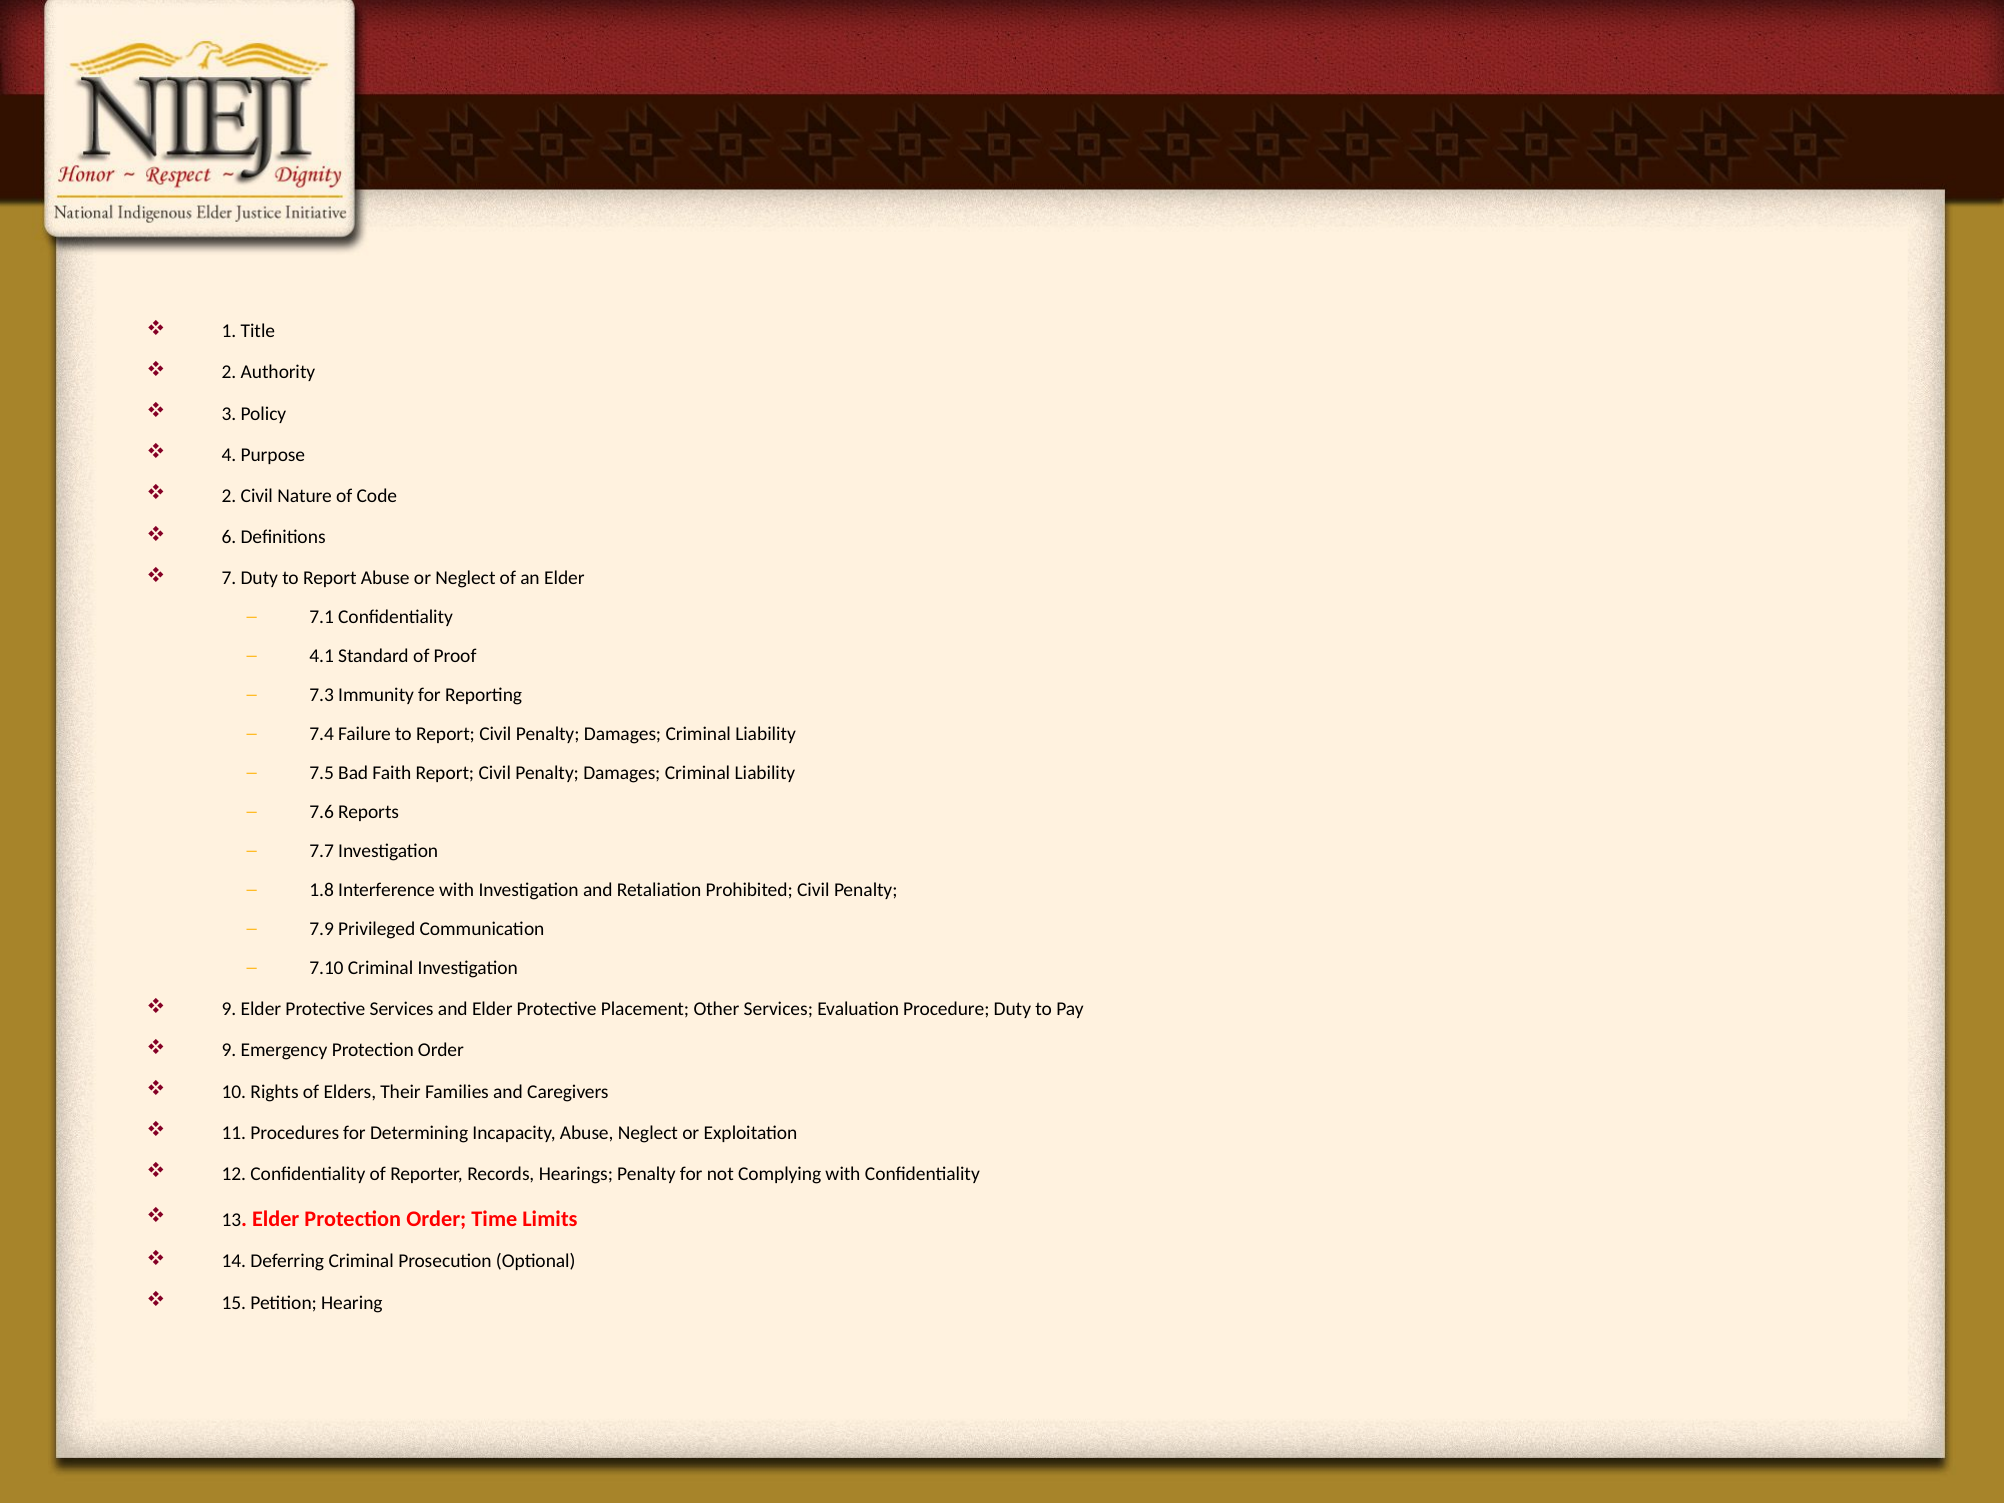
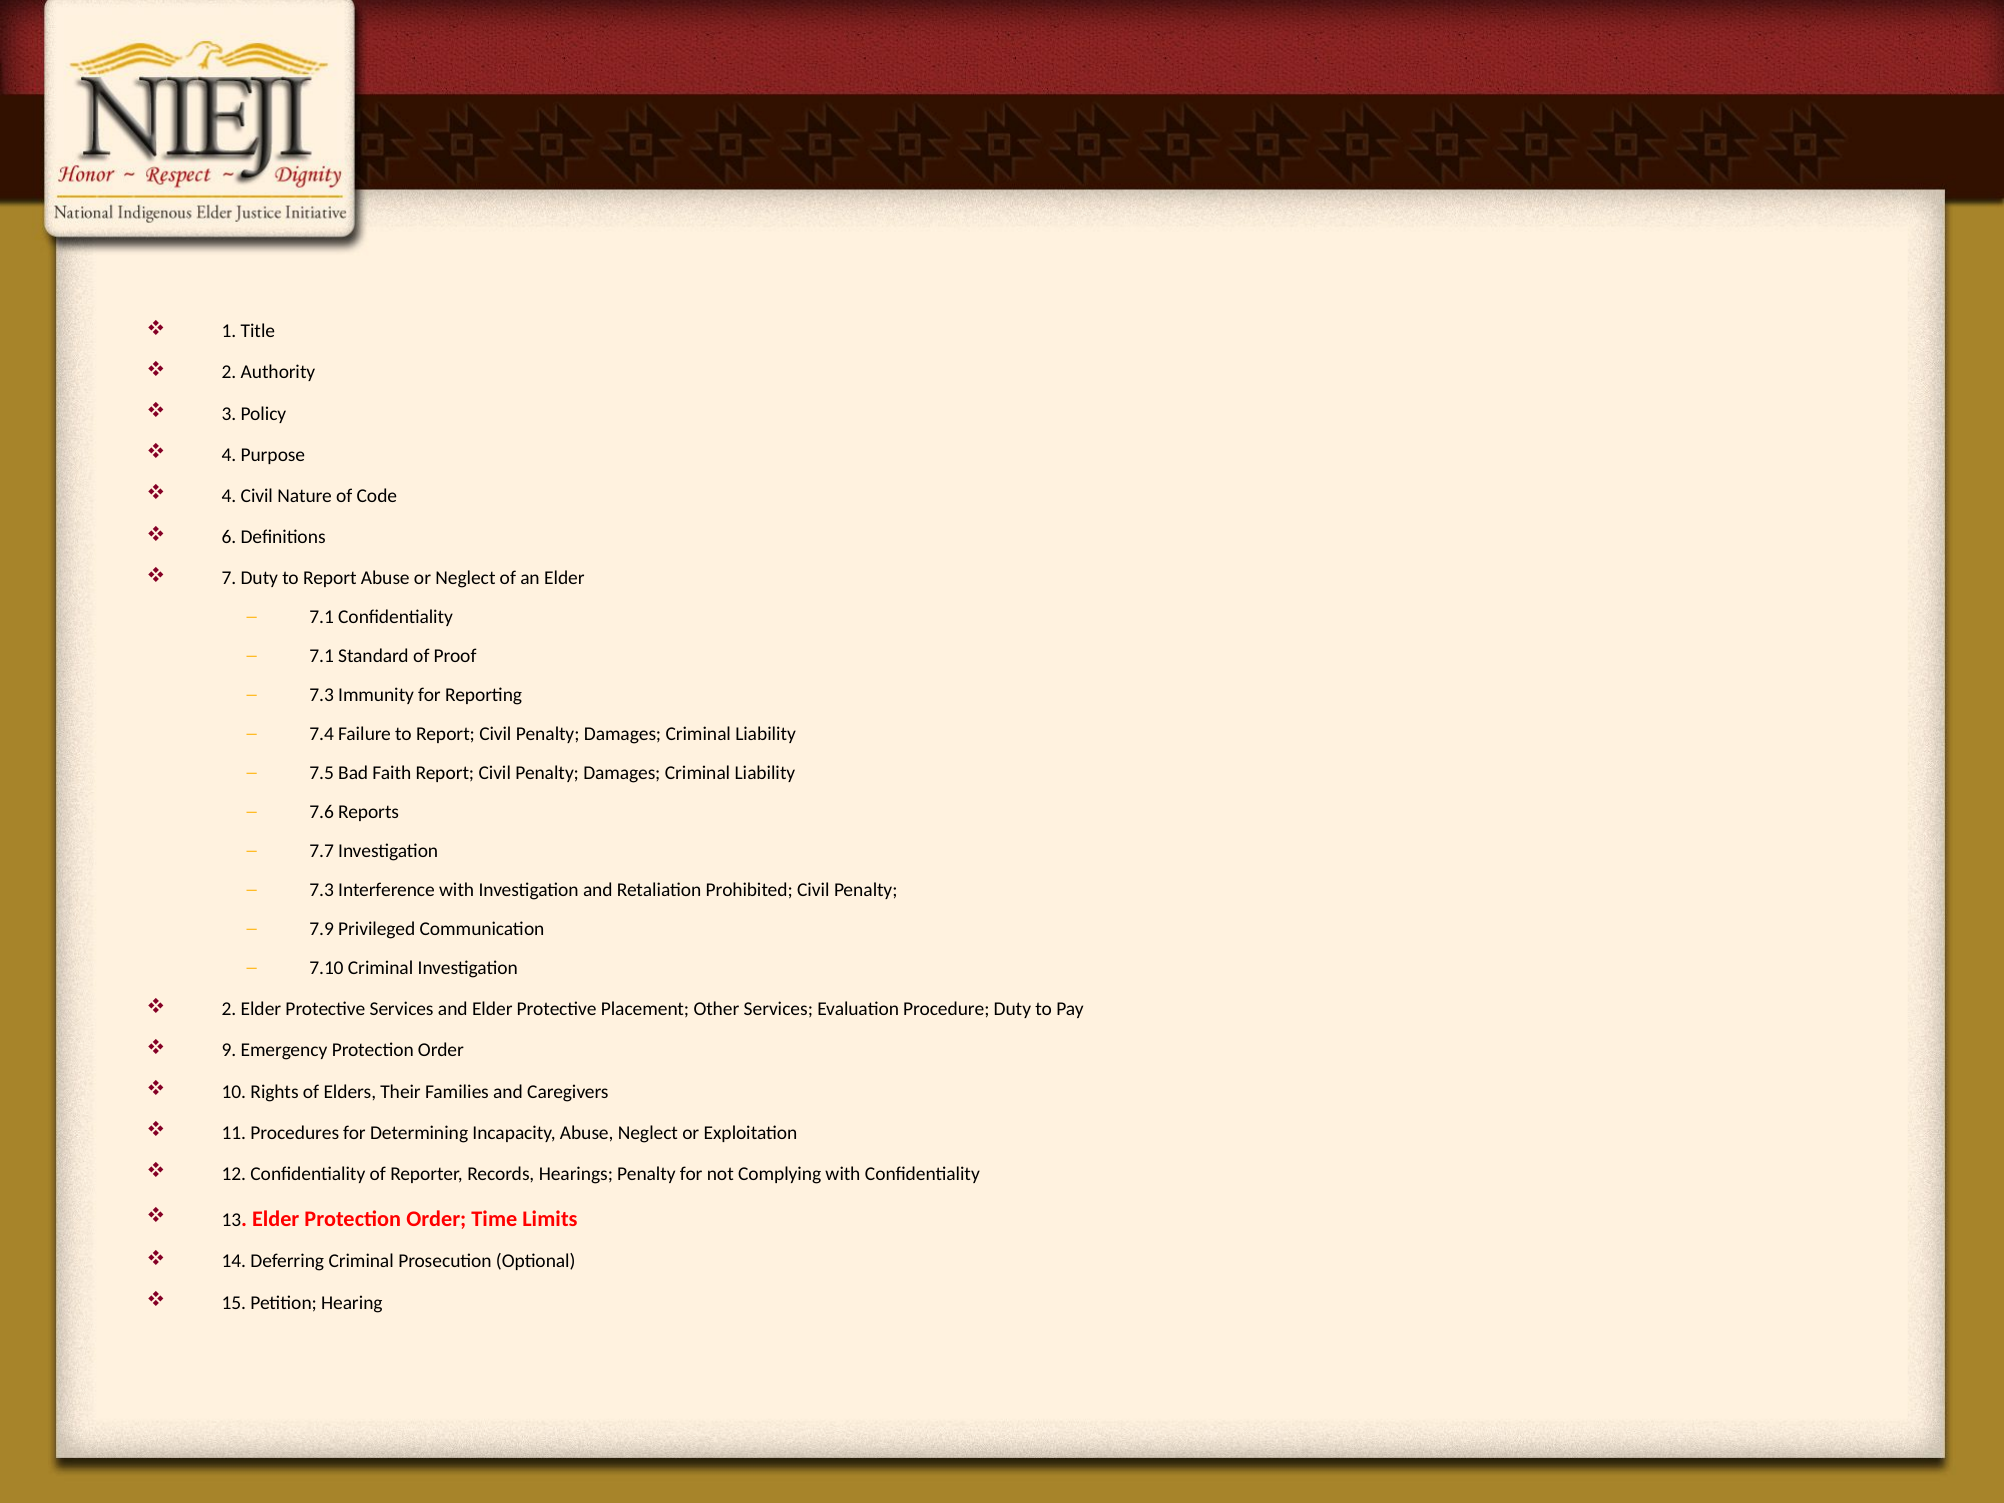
2: 2 -> 4 (229, 496)
4.1: 4.1 -> 7.1 (322, 656)
1.8: 1.8 -> 7.3 (322, 890)
9: 9 -> 2 (229, 1009)
